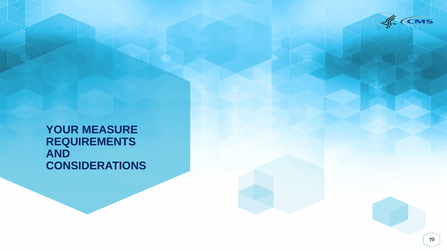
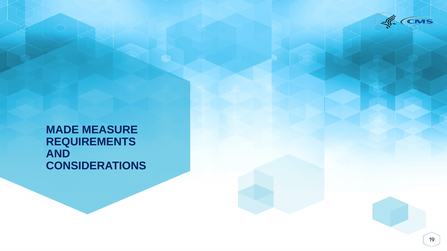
YOUR: YOUR -> MADE (62, 130)
